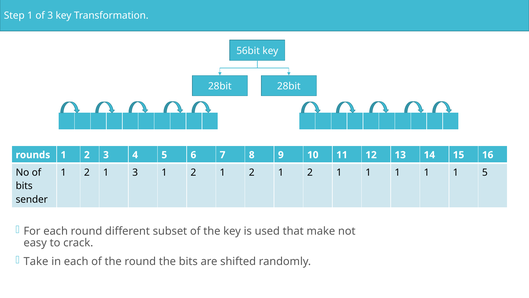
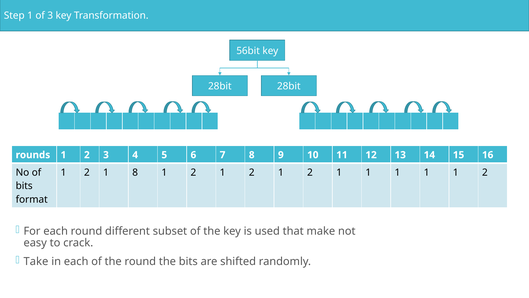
1 3: 3 -> 8 (135, 172)
1 1 5: 5 -> 2 (485, 172)
sender: sender -> format (32, 199)
